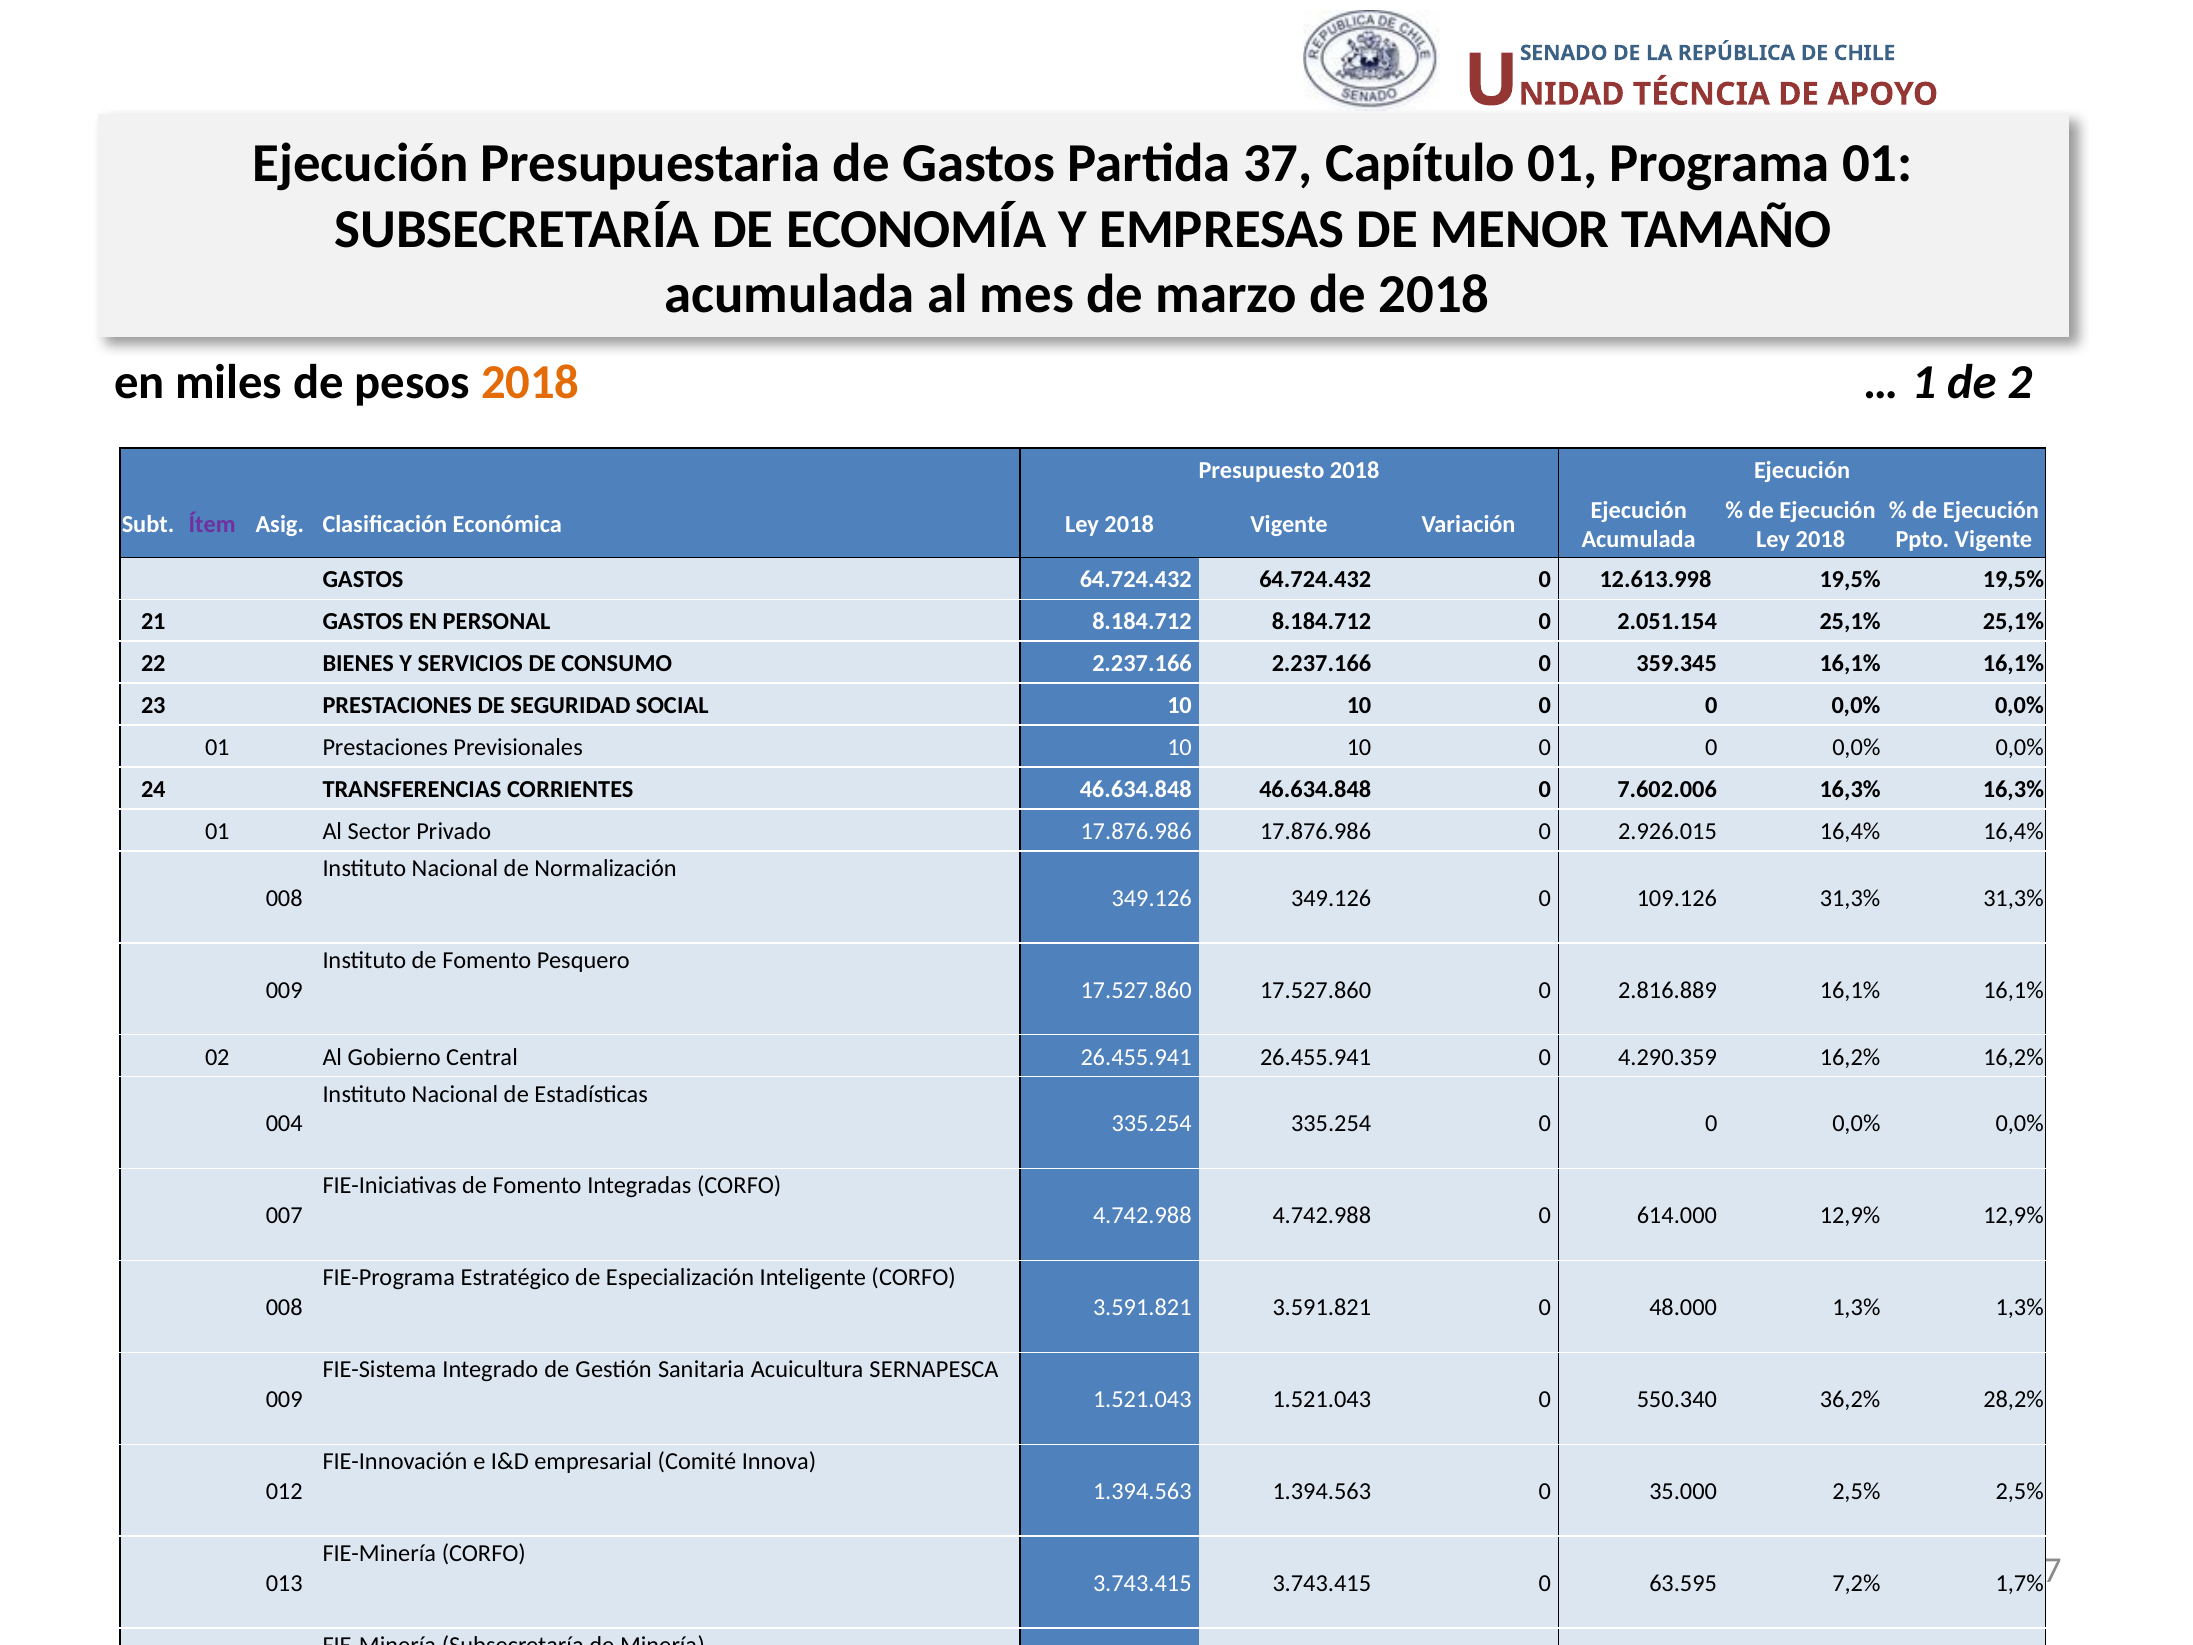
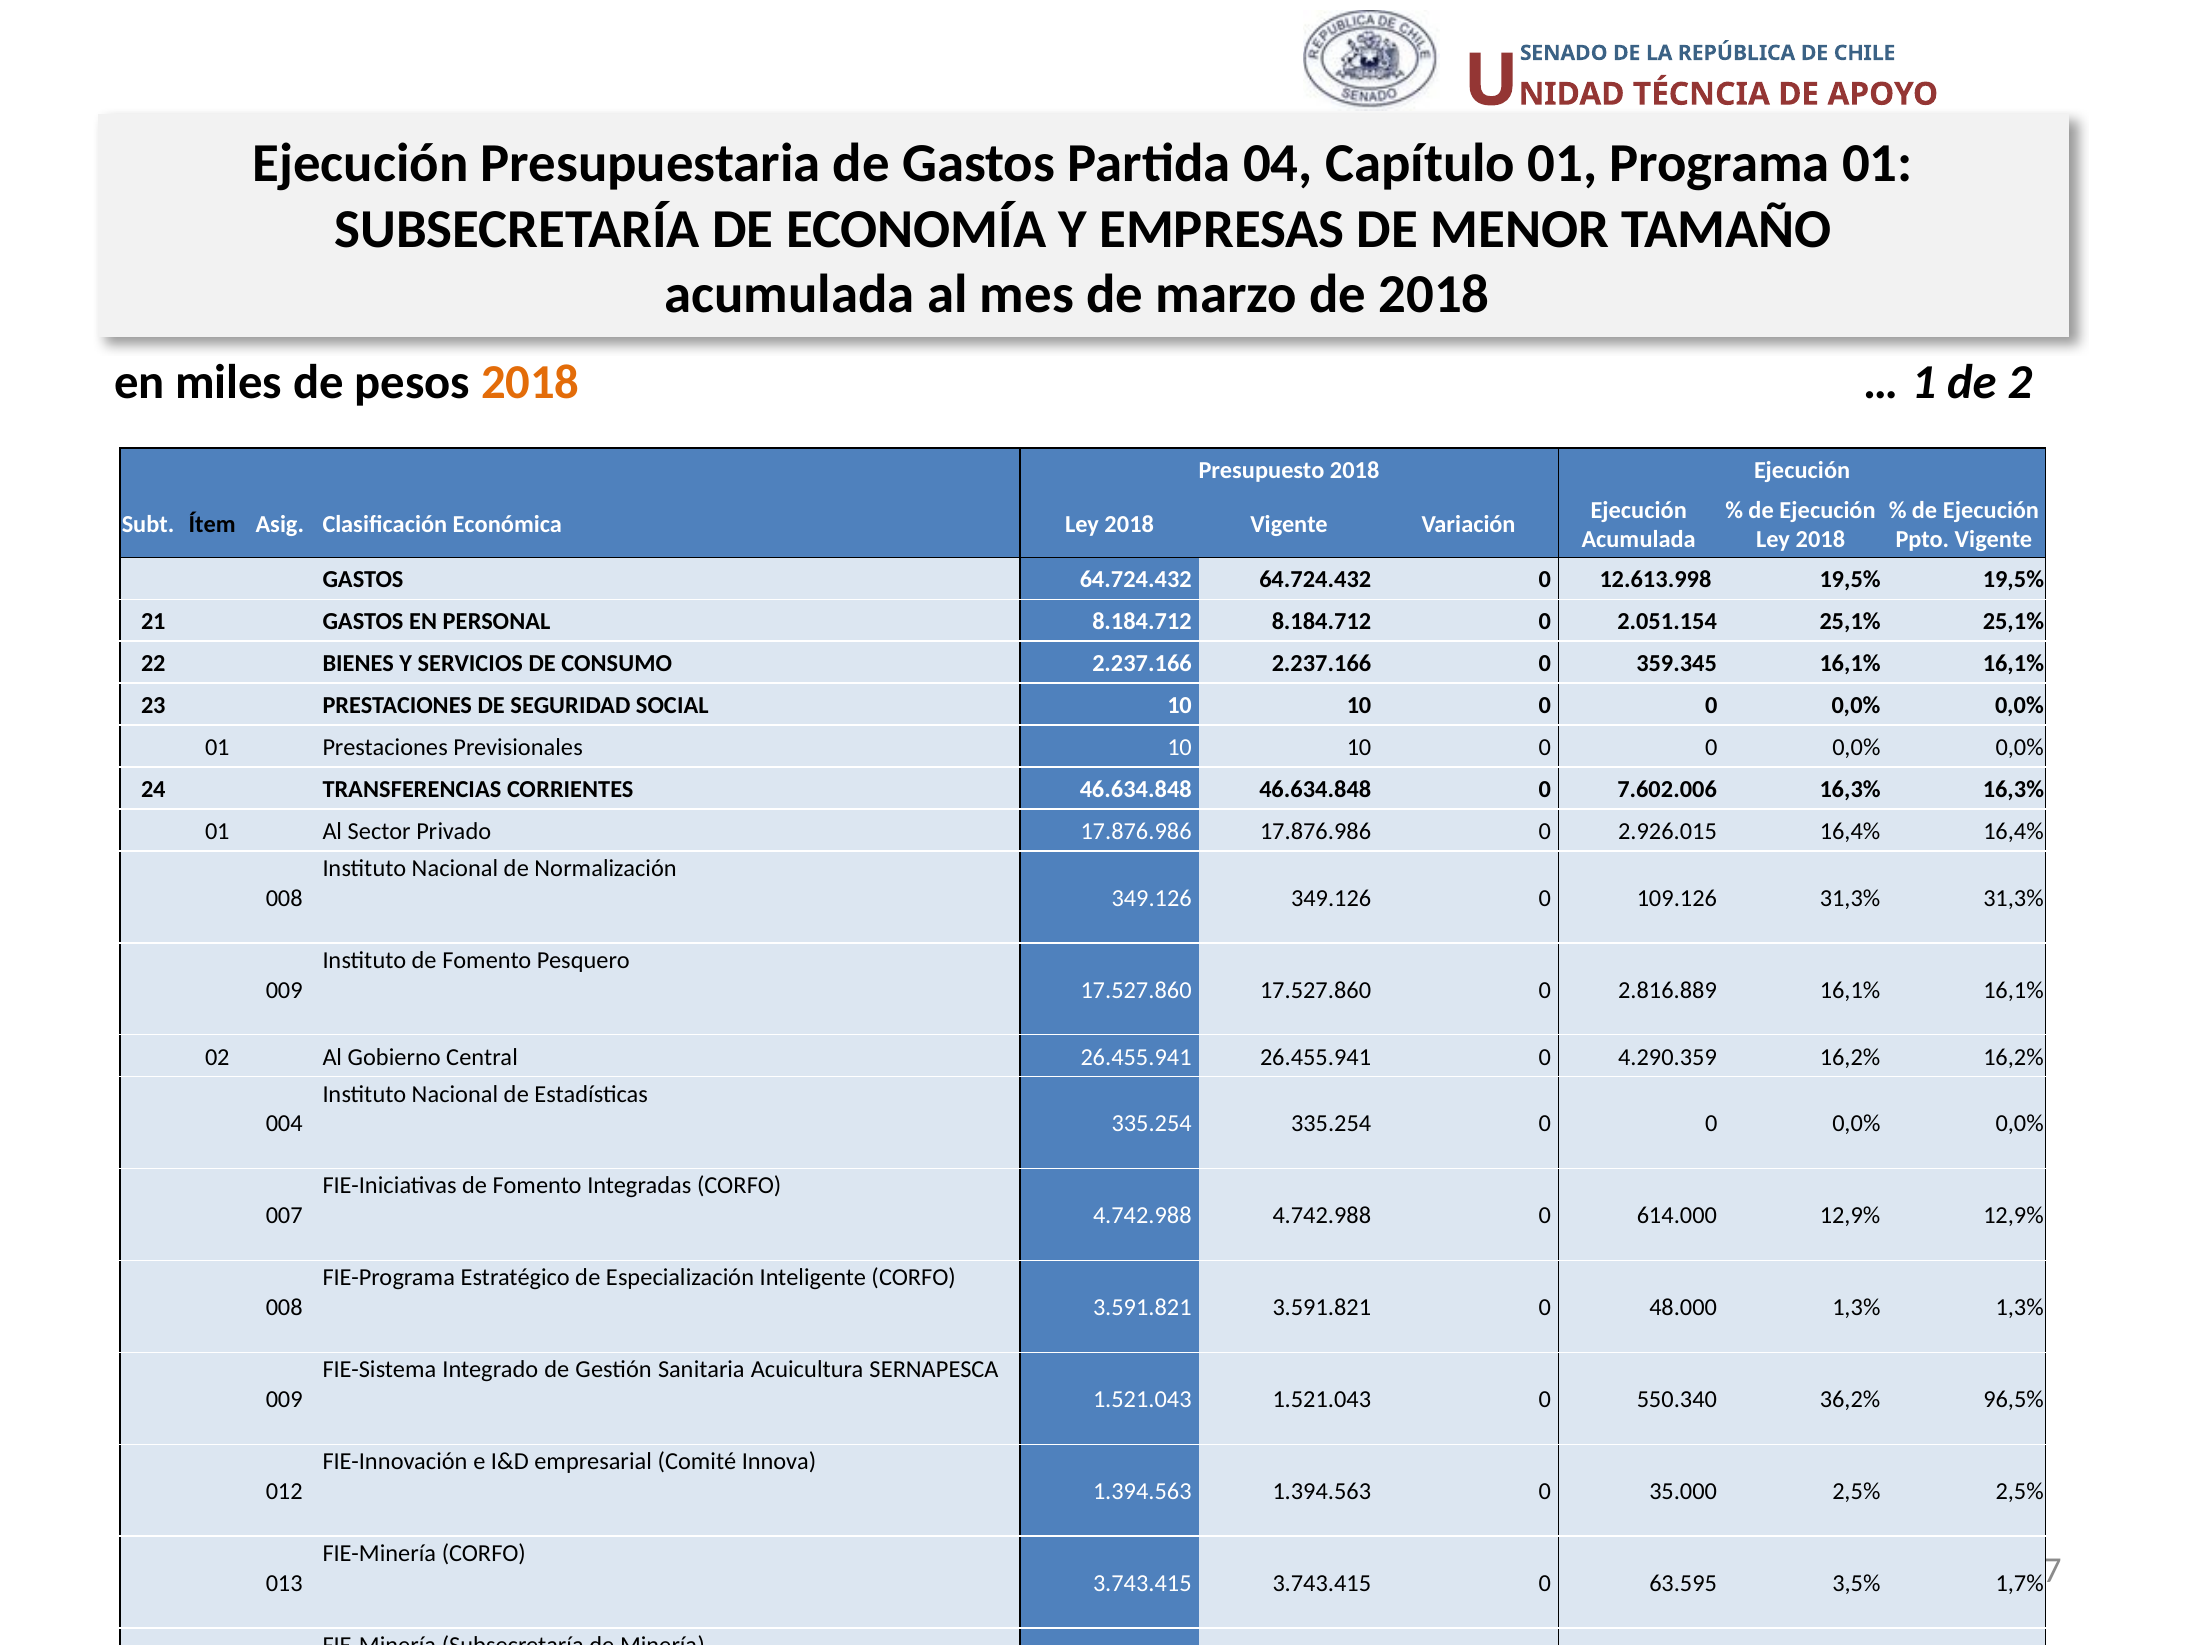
37: 37 -> 04 (1278, 163)
Ítem colour: purple -> black (212, 525)
28,2%: 28,2% -> 96,5% (2013, 1399)
7,2%: 7,2% -> 3,5% (1856, 1583)
